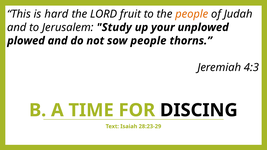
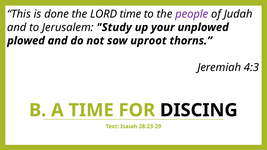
hard: hard -> done (57, 14)
LORD fruit: fruit -> time (130, 14)
people colour: orange -> purple (192, 14)
sow people: people -> uproot (148, 41)
